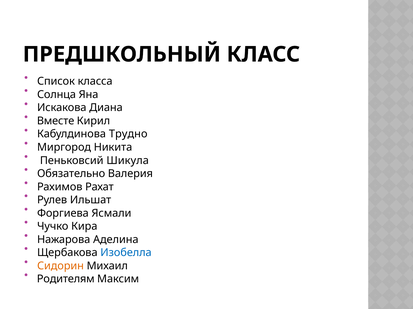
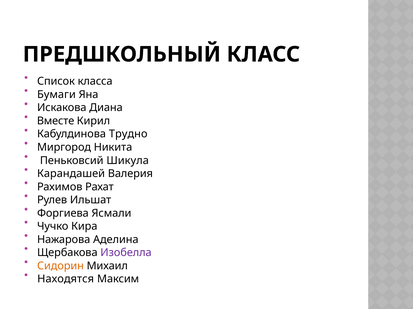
Солнца: Солнца -> Бумаги (56, 95)
Обязательно: Обязательно -> Карандашей (71, 174)
Изобелла colour: blue -> purple (126, 253)
Родителям: Родителям -> Находятся (66, 280)
